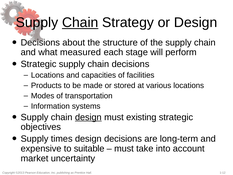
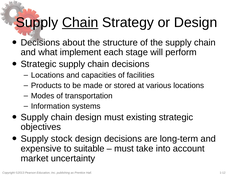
measured: measured -> implement (81, 52)
design underline: present -> none (88, 117)
times: times -> stock (62, 139)
